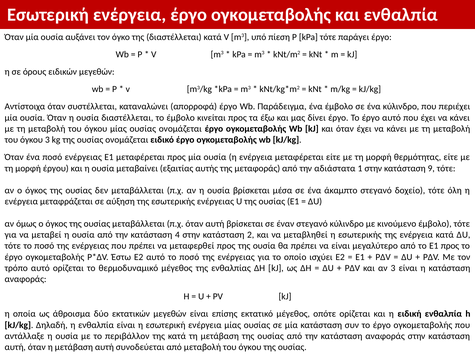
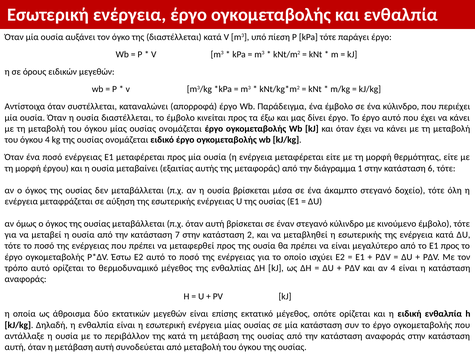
όγκου 3: 3 -> 4 (47, 140)
αδιάστατα: αδιάστατα -> διάγραμμα (335, 168)
9: 9 -> 6 (431, 168)
4: 4 -> 7 (177, 235)
αν 3: 3 -> 4 (393, 268)
